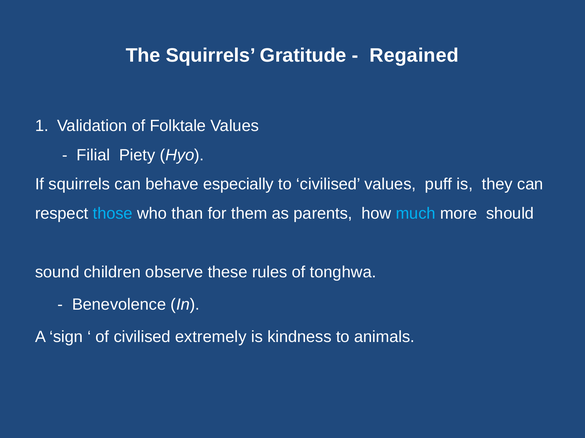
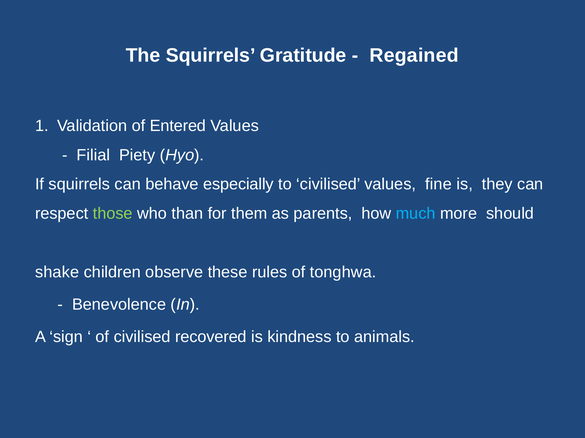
Folktale: Folktale -> Entered (178, 126)
puff: puff -> fine (438, 185)
those colour: light blue -> light green (113, 214)
sound: sound -> shake (57, 272)
extremely: extremely -> recovered (211, 338)
